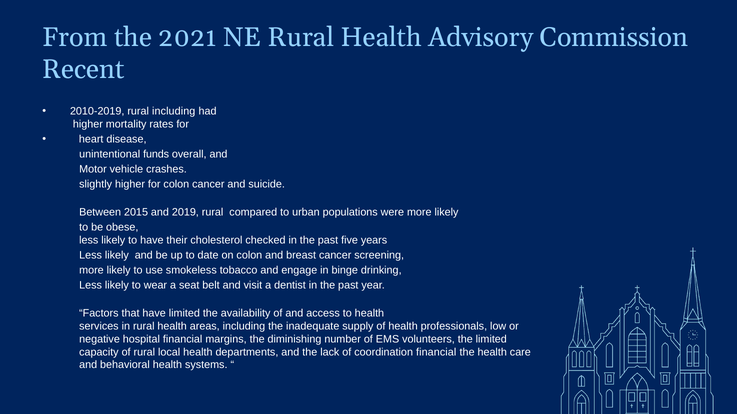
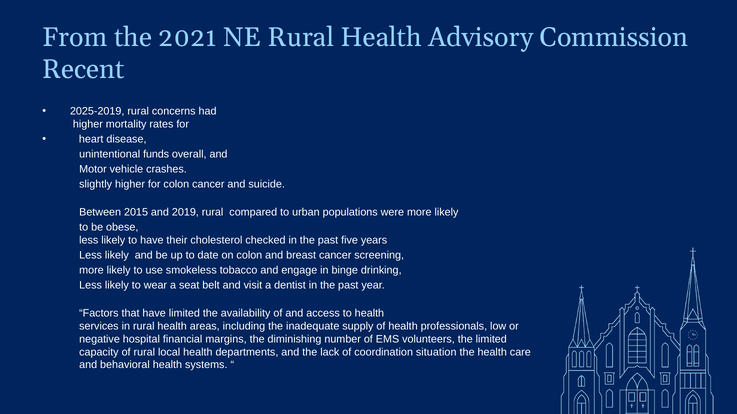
2010-2019: 2010-2019 -> 2025-2019 (97, 112)
rural including: including -> concerns (174, 112)
coordination financial: financial -> situation (436, 352)
